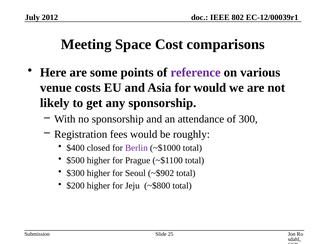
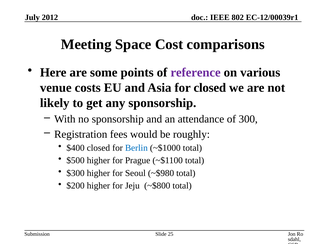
for would: would -> closed (210, 88)
Berlin colour: purple -> blue (136, 148)
~$902: ~$902 -> ~$980 (161, 173)
